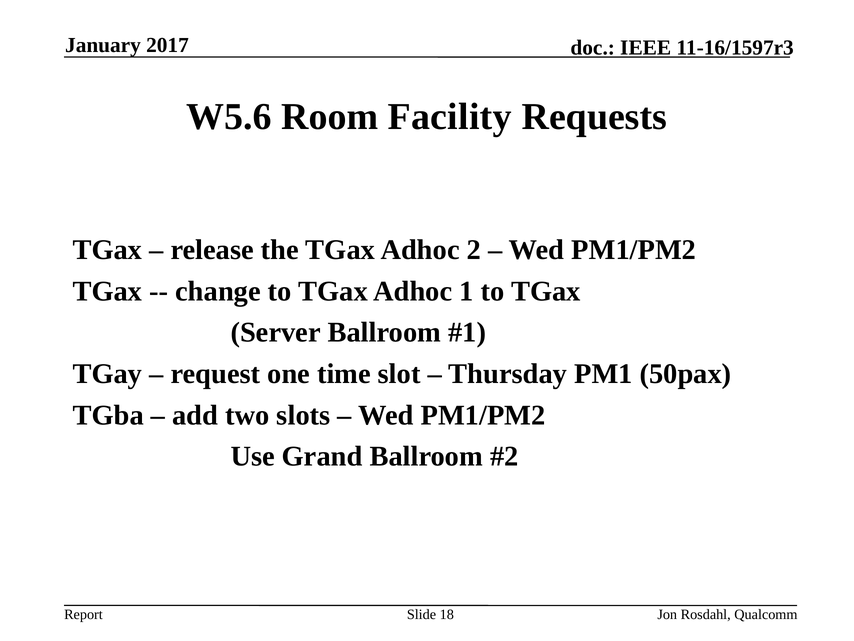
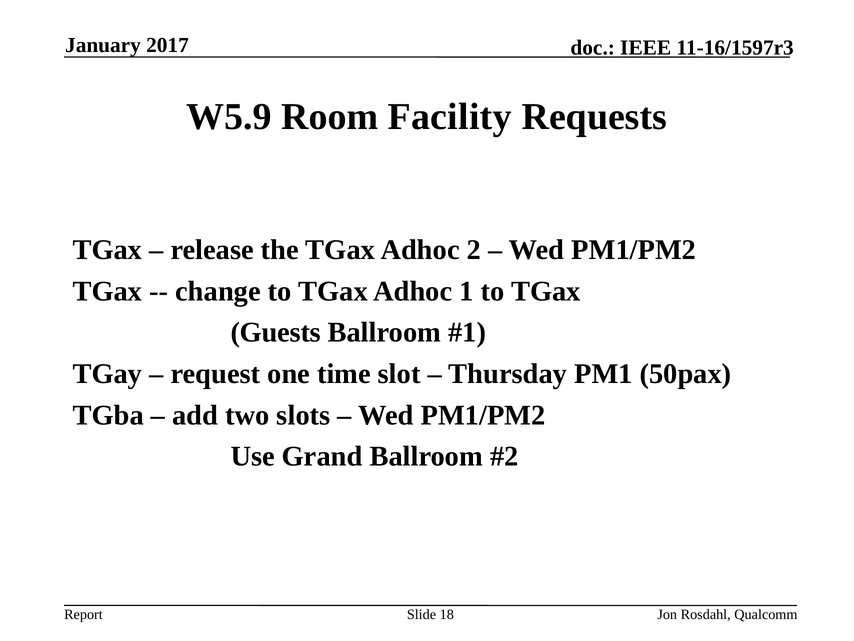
W5.6: W5.6 -> W5.9 (229, 116)
Server: Server -> Guests (276, 332)
